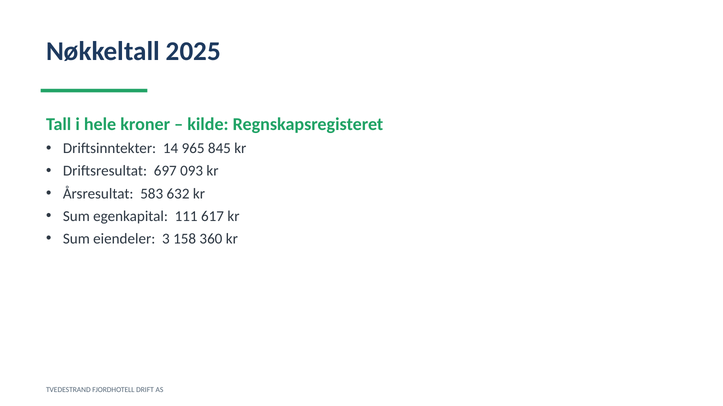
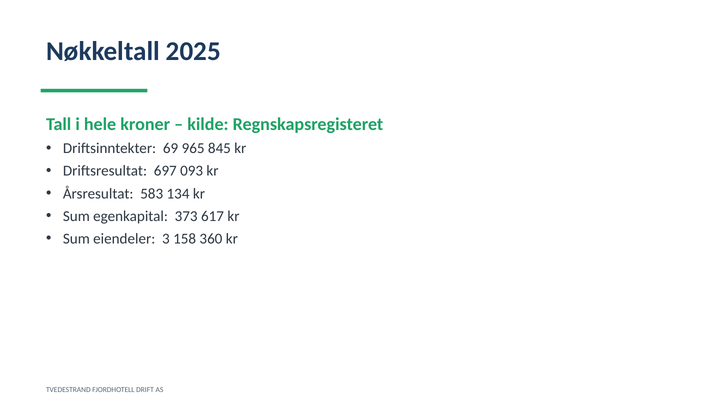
14: 14 -> 69 (171, 149)
632: 632 -> 134 (178, 194)
111: 111 -> 373 (186, 216)
